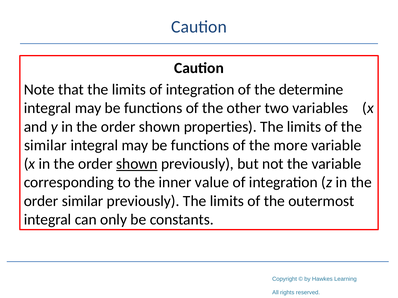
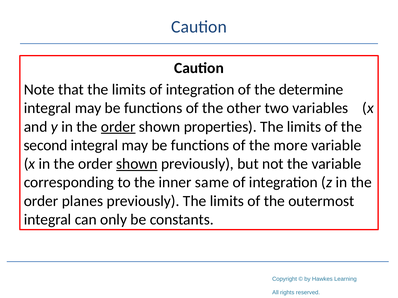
order underline: none -> present (118, 127)
similar: similar -> second (46, 145)
value: value -> same (212, 183)
order similar: similar -> planes (82, 201)
